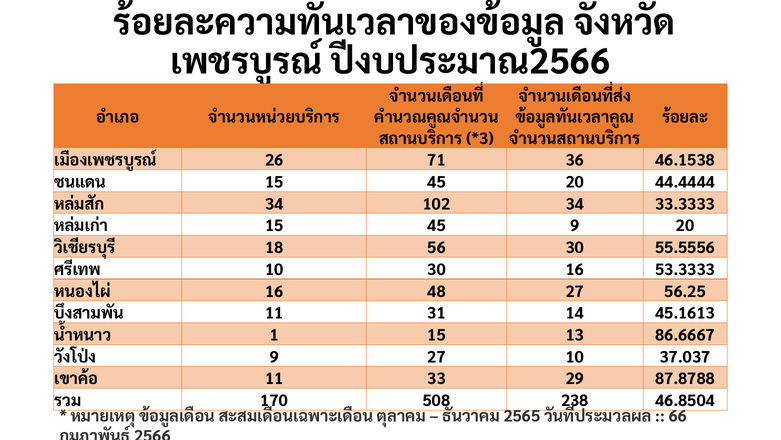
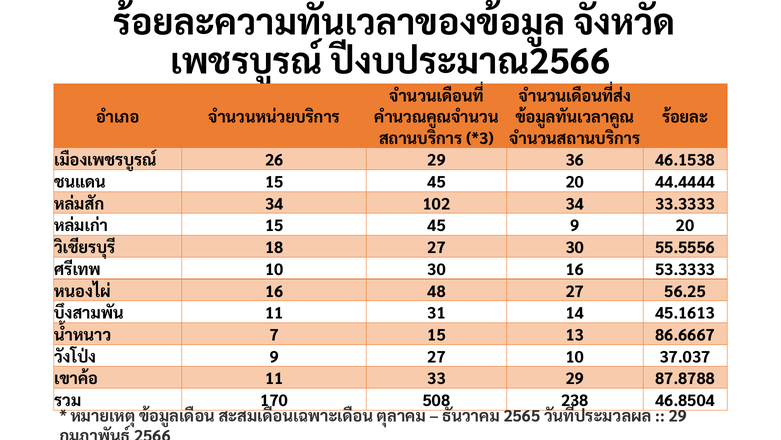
26 71: 71 -> 29 (437, 160)
18 56: 56 -> 27 (437, 248)
1: 1 -> 7 (274, 335)
66: 66 -> 29 (678, 416)
